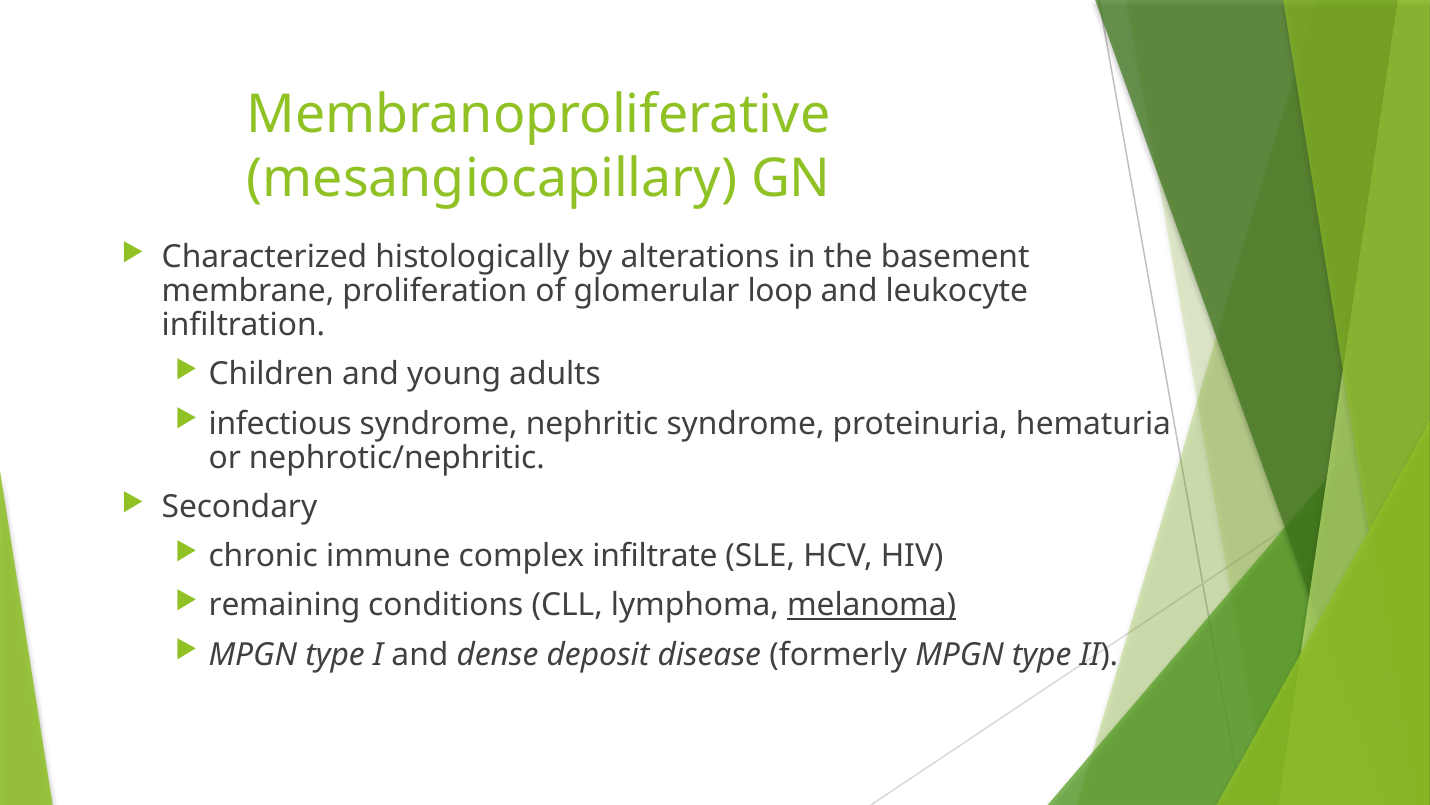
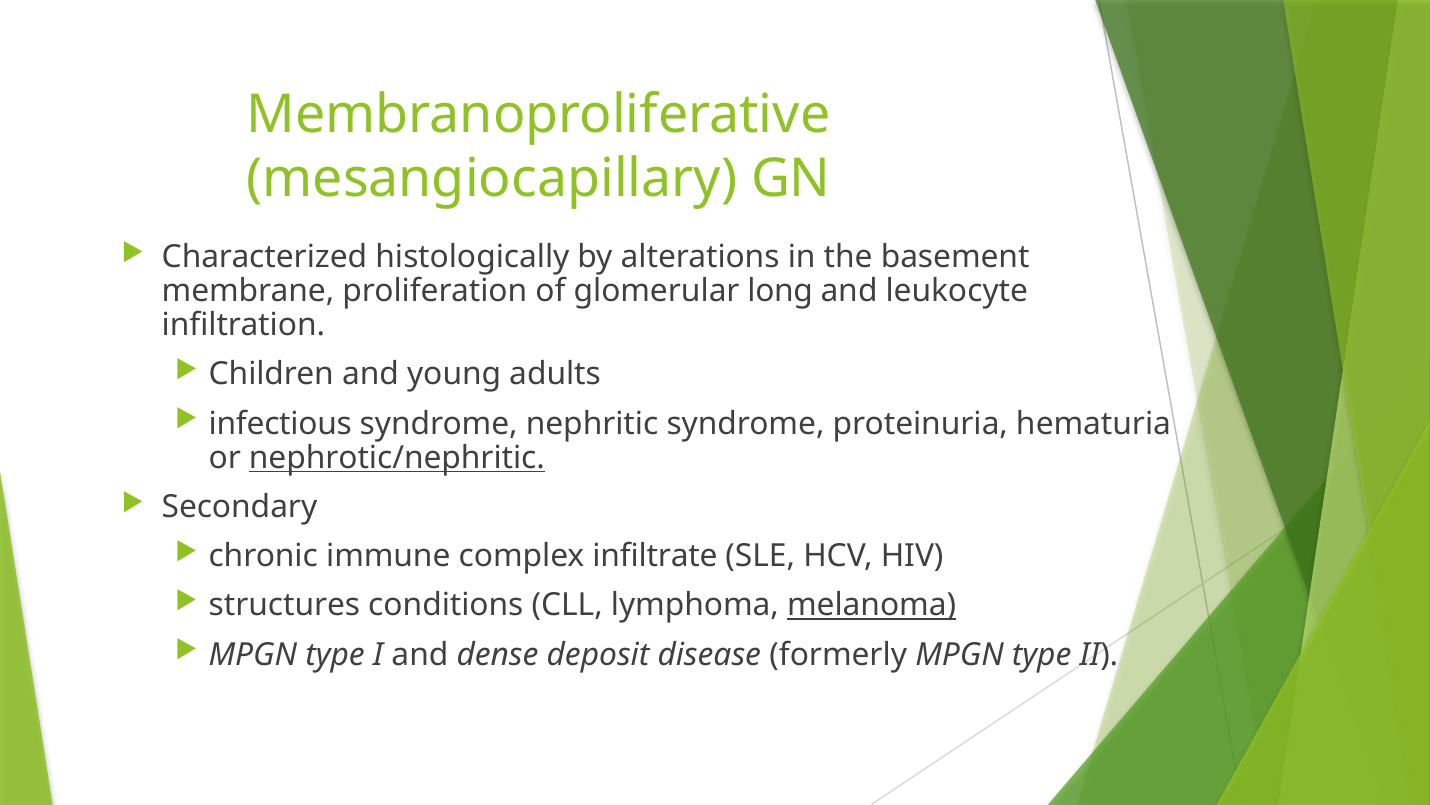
loop: loop -> long (780, 291)
nephrotic/nephritic underline: none -> present (397, 457)
remaining: remaining -> structures (284, 605)
